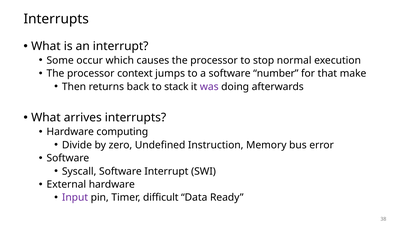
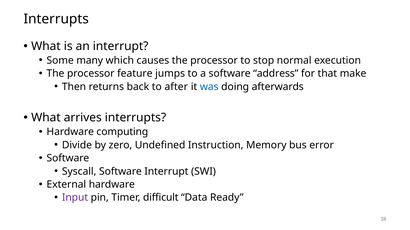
occur: occur -> many (90, 61)
context: context -> feature (135, 74)
number: number -> address (276, 74)
stack: stack -> after (176, 87)
was colour: purple -> blue (209, 87)
